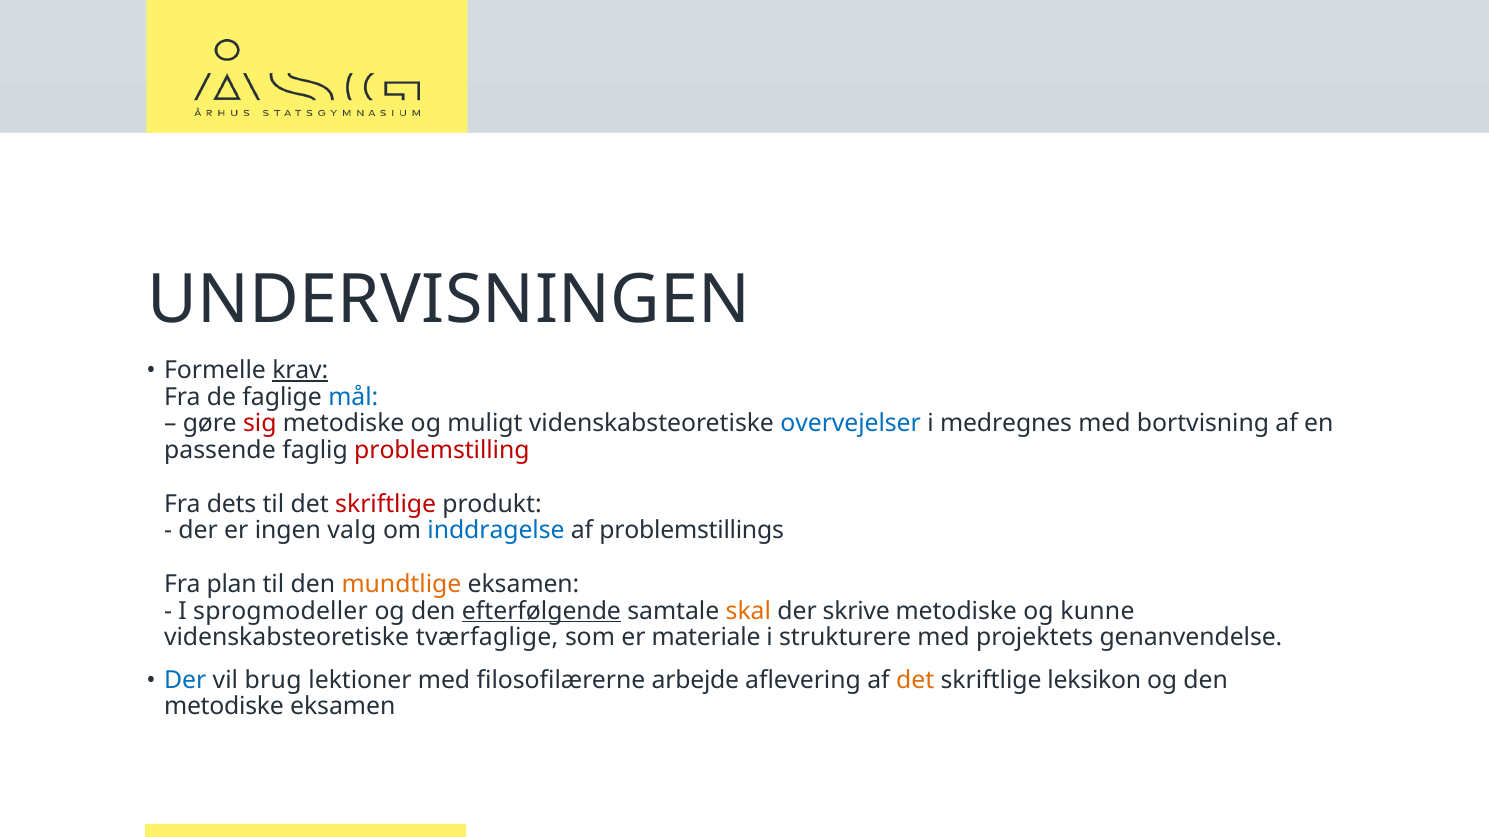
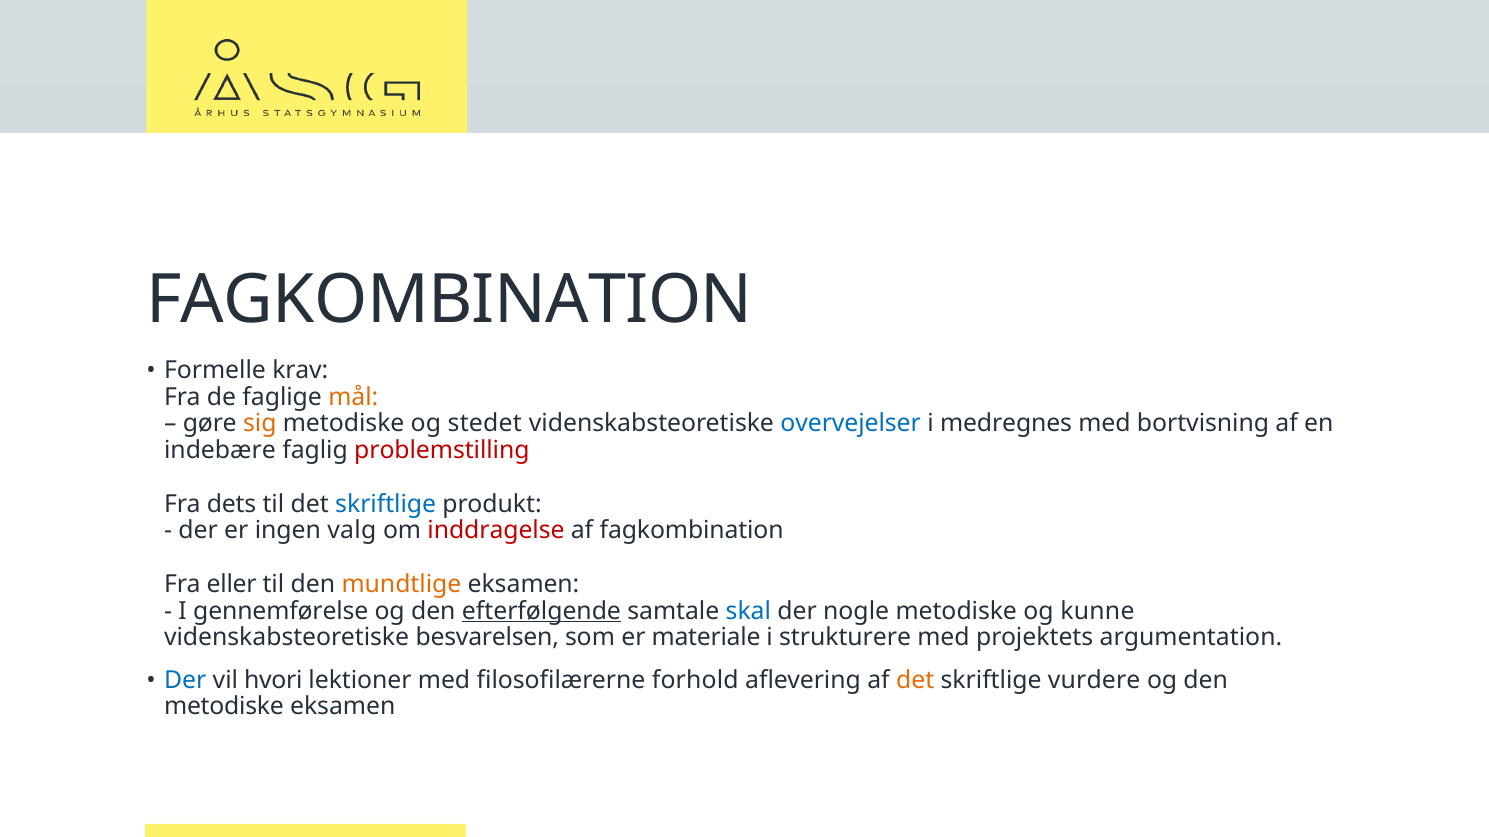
UNDERVISNINGEN: UNDERVISNINGEN -> FAGKOMBINATION (449, 300)
krav underline: present -> none (300, 370)
mål colour: blue -> orange (353, 397)
sig colour: red -> orange (260, 424)
muligt: muligt -> stedet (485, 424)
passende: passende -> indebære (220, 451)
skriftlige colour: red -> blue (386, 504)
inddragelse colour: blue -> red (496, 531)
af problemstillings: problemstillings -> fagkombination (692, 531)
plan: plan -> eller (232, 585)
sprogmodeller: sprogmodeller -> gennemførelse (281, 611)
skal colour: orange -> blue (748, 611)
skrive: skrive -> nogle (856, 611)
tværfaglige: tværfaglige -> besvarelsen (487, 638)
genanvendelse: genanvendelse -> argumentation (1191, 638)
brug: brug -> hvori (273, 680)
arbejde: arbejde -> forhold (695, 680)
leksikon: leksikon -> vurdere (1094, 680)
